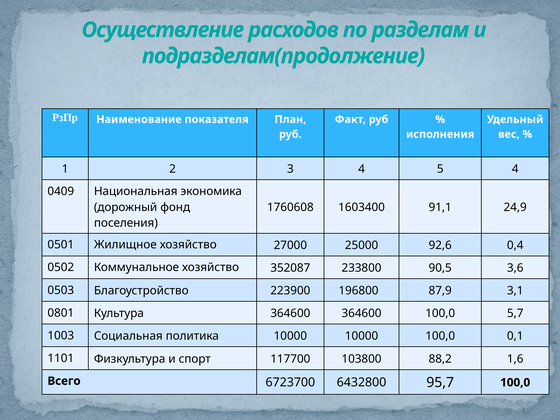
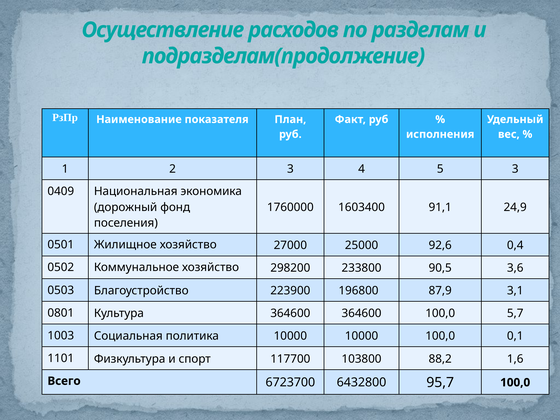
5 4: 4 -> 3 (515, 169)
1760608: 1760608 -> 1760000 (290, 207)
352087: 352087 -> 298200 (290, 268)
